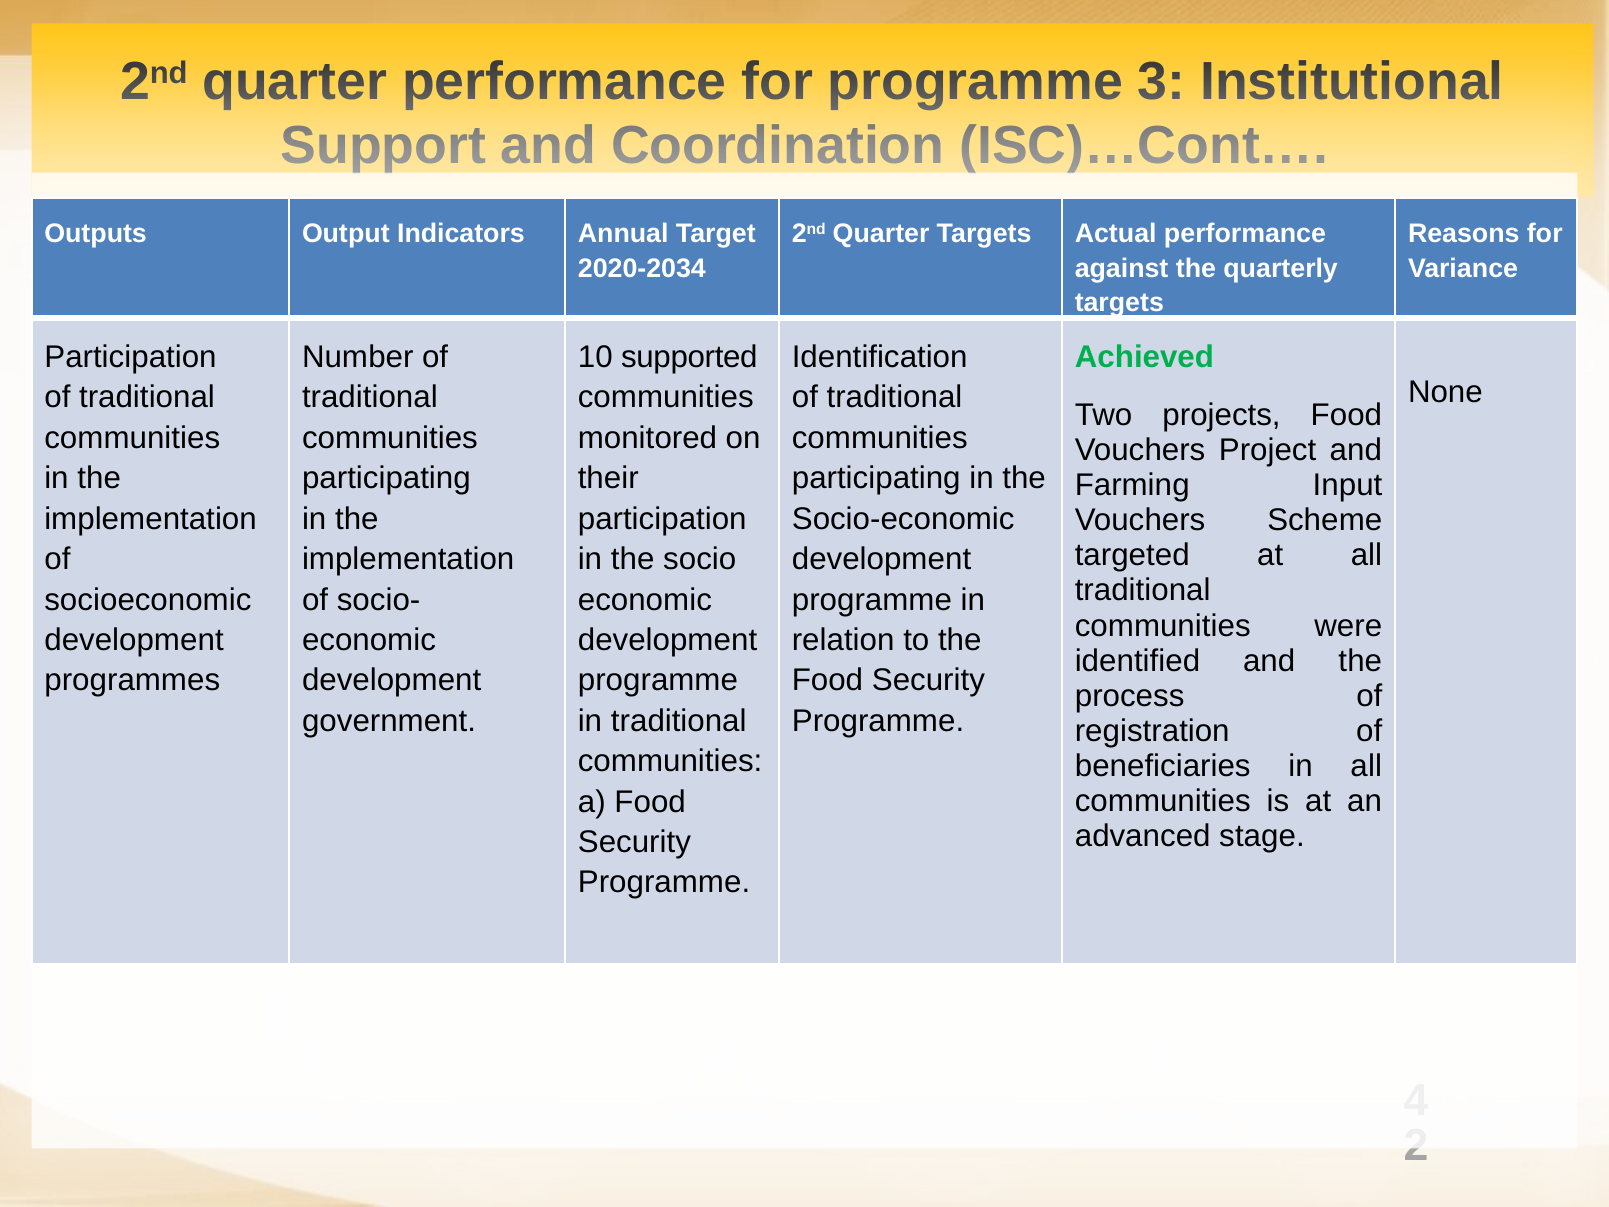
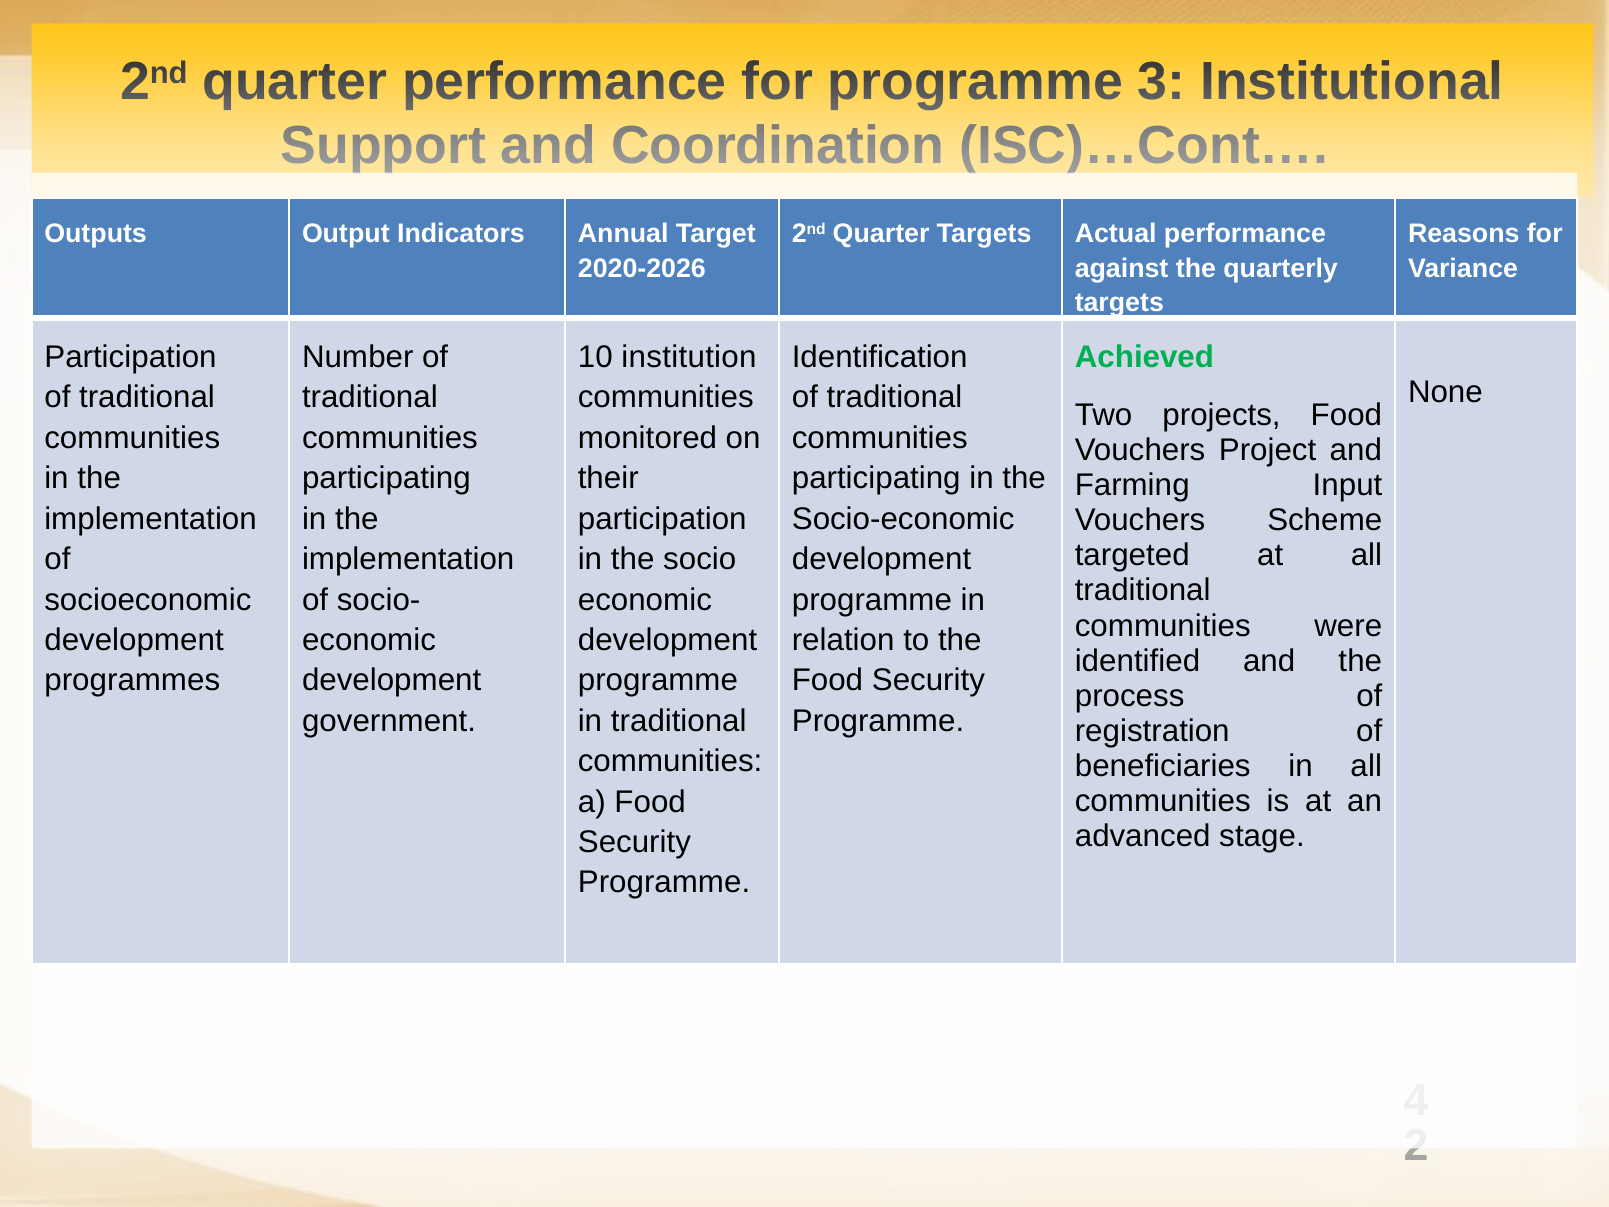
2020-2034: 2020-2034 -> 2020-2026 (642, 269)
supported: supported -> institution (689, 357)
